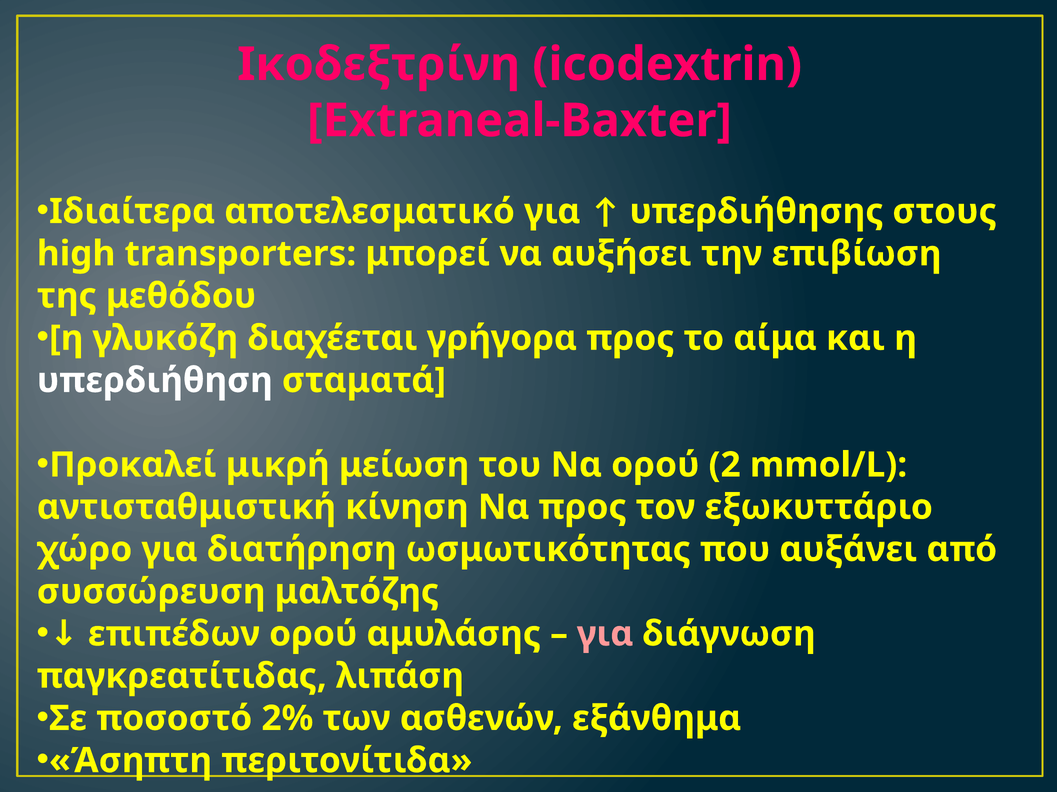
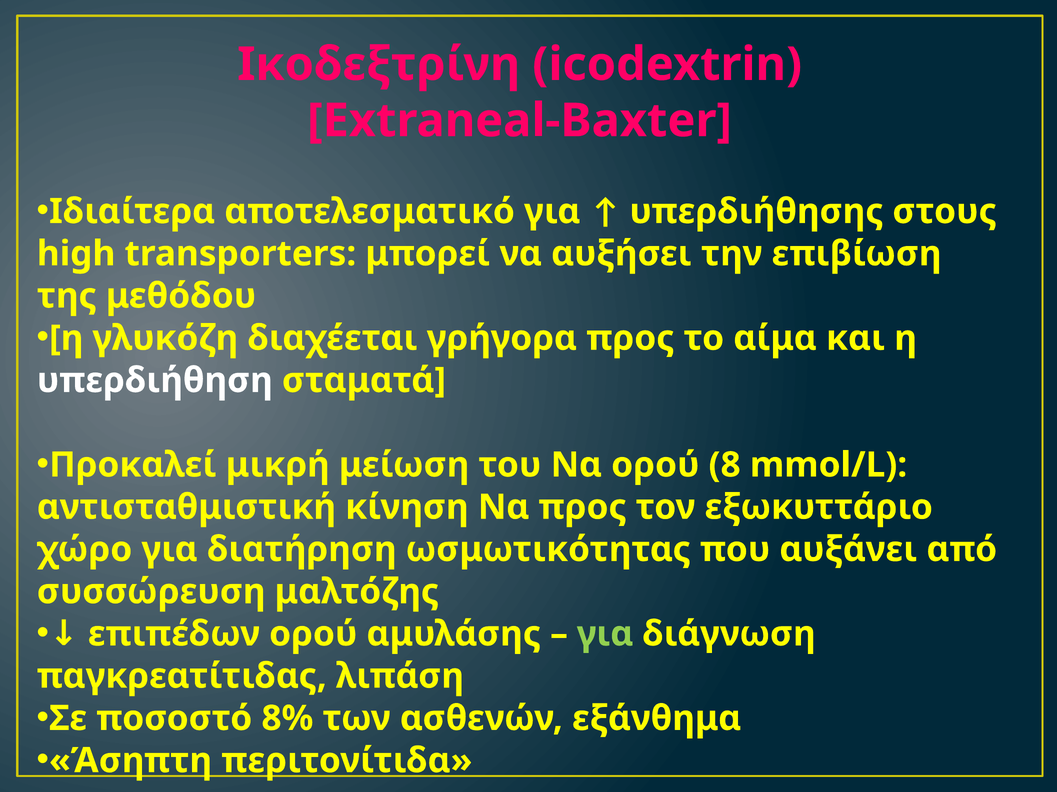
2: 2 -> 8 (725, 465)
για colour: pink -> light green (605, 634)
2%: 2% -> 8% (287, 719)
